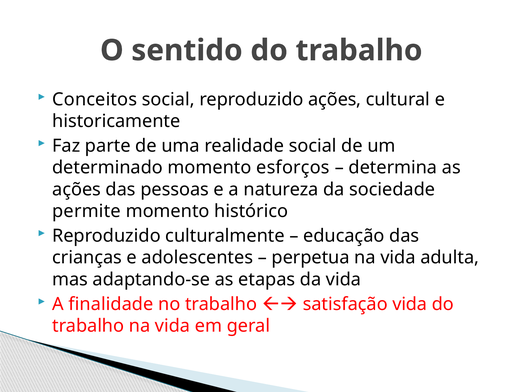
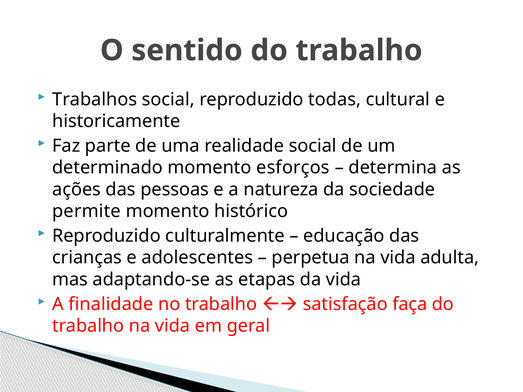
Conceitos: Conceitos -> Trabalhos (95, 99)
reproduzido ações: ações -> todas (335, 99)
satisfação vida: vida -> faça (410, 304)
